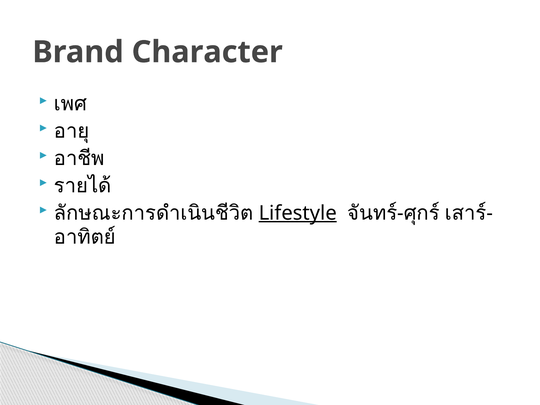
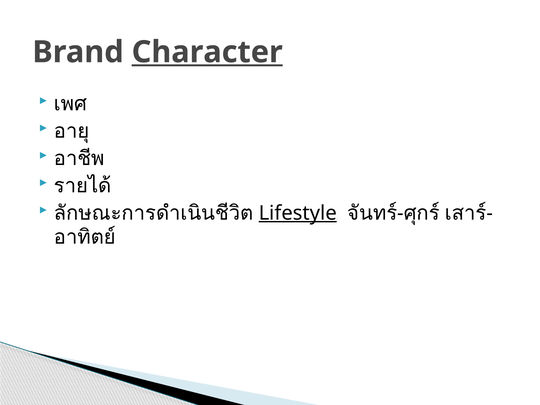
Character underline: none -> present (207, 52)
